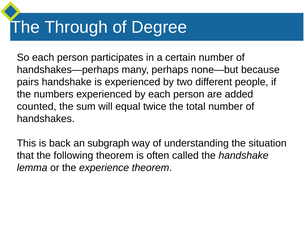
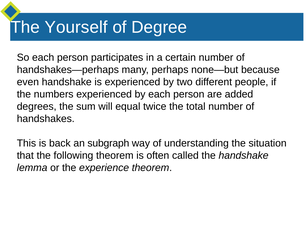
Through: Through -> Yourself (76, 27)
pairs: pairs -> even (28, 82)
counted: counted -> degrees (37, 106)
